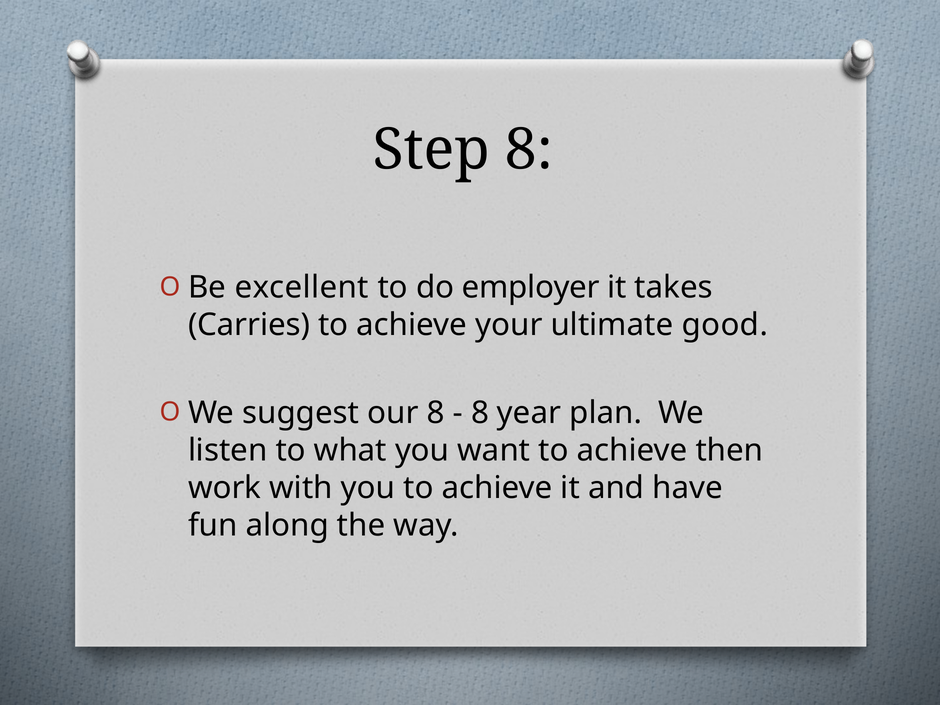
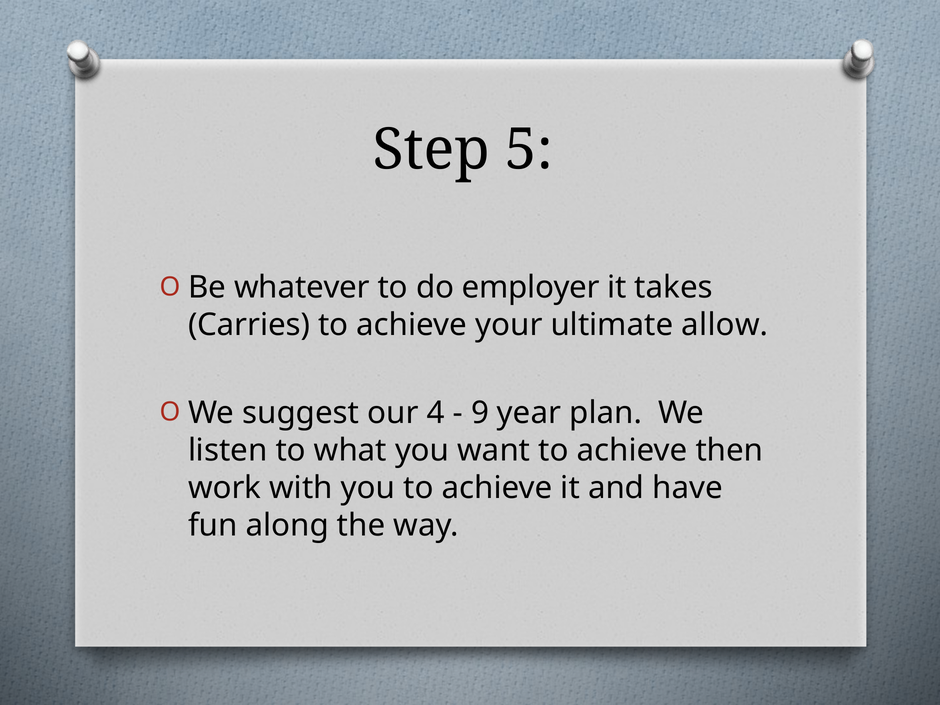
Step 8: 8 -> 5 (529, 150)
excellent: excellent -> whatever (302, 287)
good: good -> allow (725, 325)
our 8: 8 -> 4 (436, 413)
8: 8 -> 9 (480, 413)
